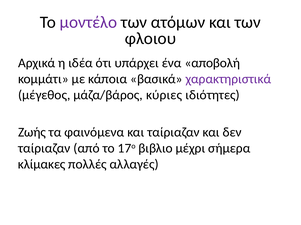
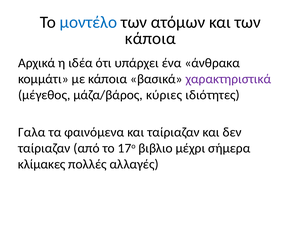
μοντέλο colour: purple -> blue (88, 22)
φλοιου: φλοιου -> κάποια (150, 39)
αποβολή: αποβολή -> άνθρακα (212, 63)
Ζωής: Ζωής -> Γαλα (32, 133)
